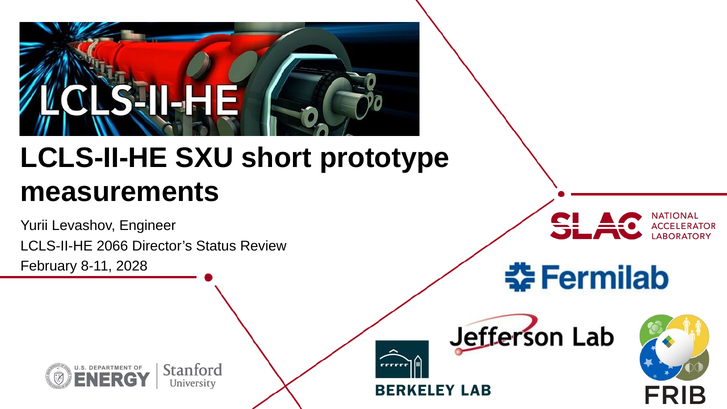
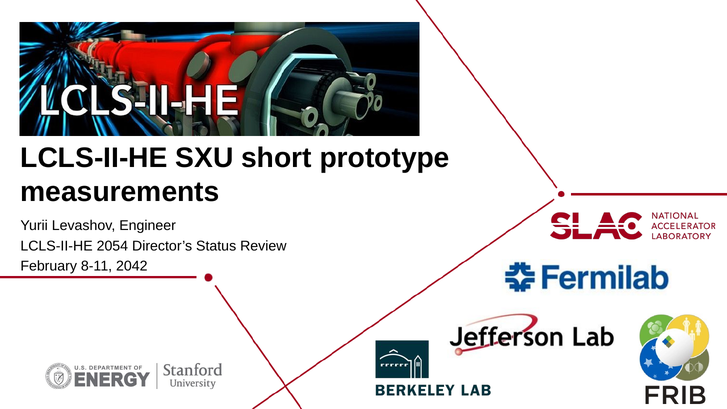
2066: 2066 -> 2054 (112, 246)
2028: 2028 -> 2042 (132, 266)
